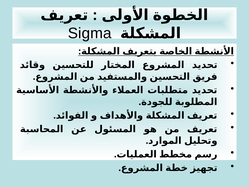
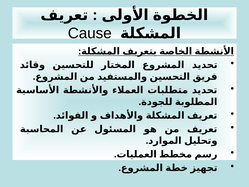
Sigma: Sigma -> Cause (90, 33)
